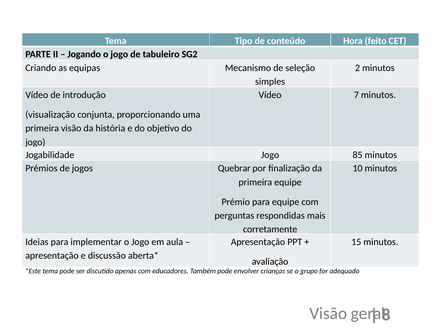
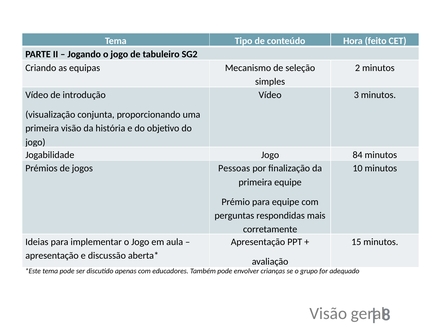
7: 7 -> 3 (356, 95)
85: 85 -> 84 (358, 155)
Quebrar: Quebrar -> Pessoas (234, 169)
